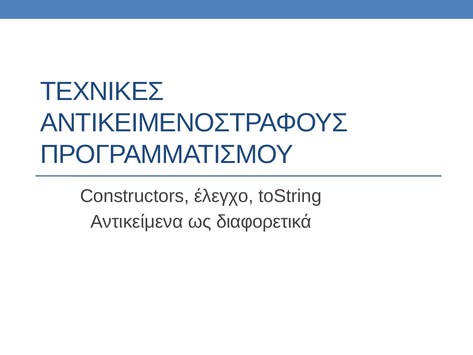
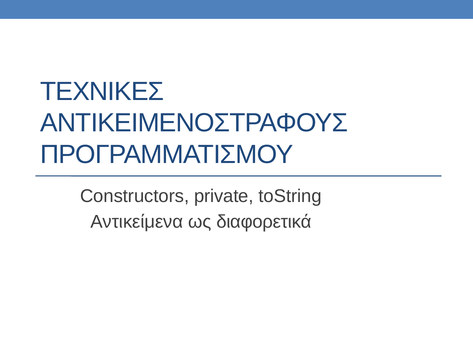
έλεγχο: έλεγχο -> private (224, 196)
